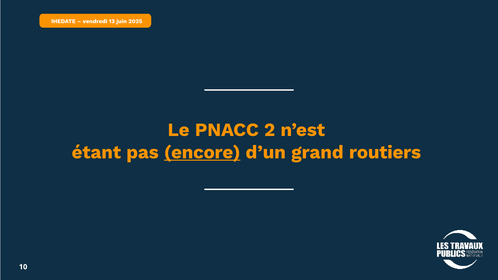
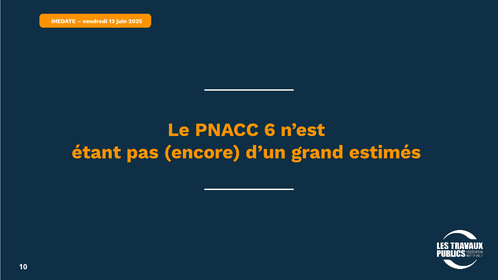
2: 2 -> 6 (270, 130)
encore underline: present -> none (202, 152)
routiers: routiers -> estimés (385, 152)
